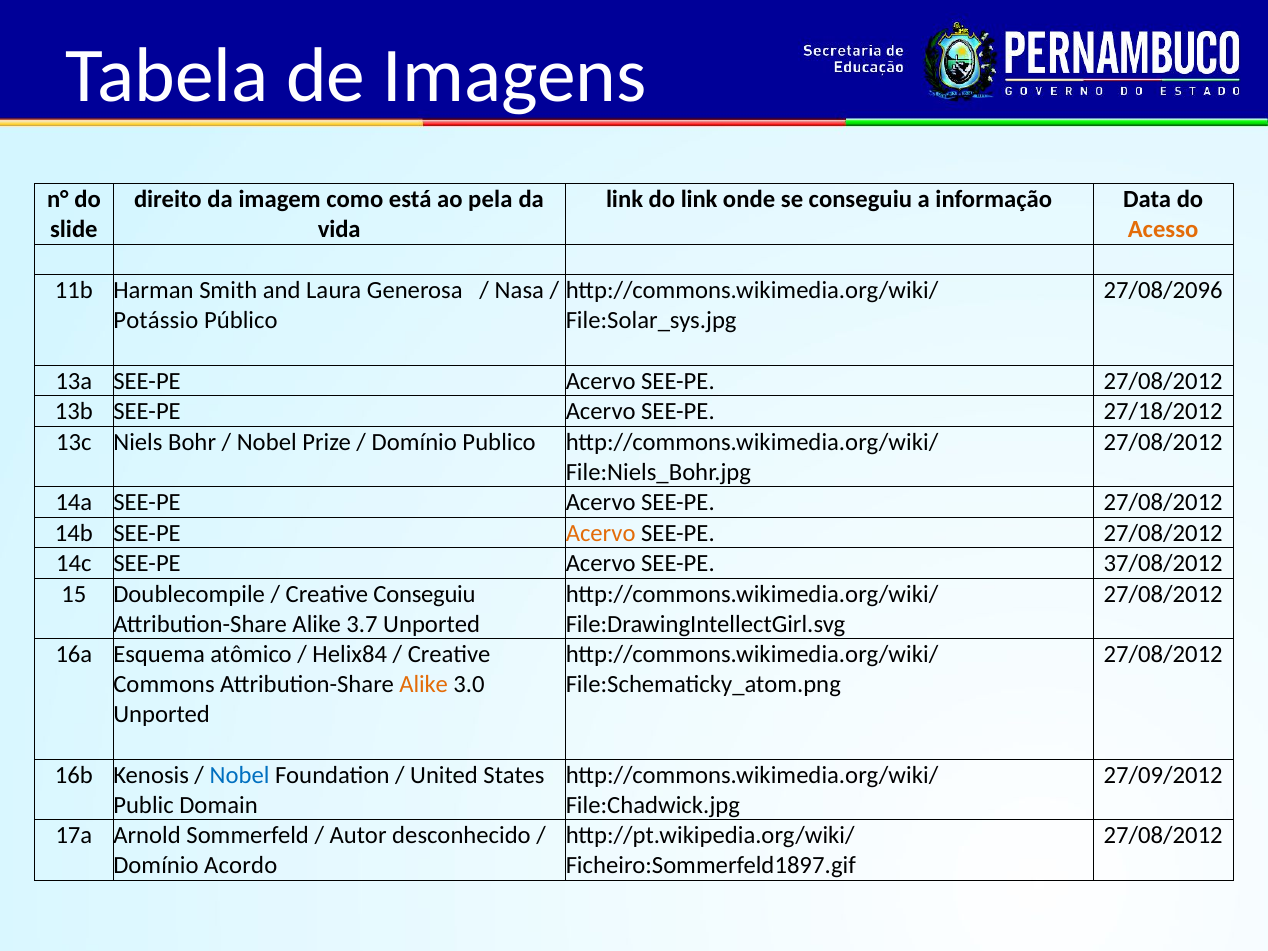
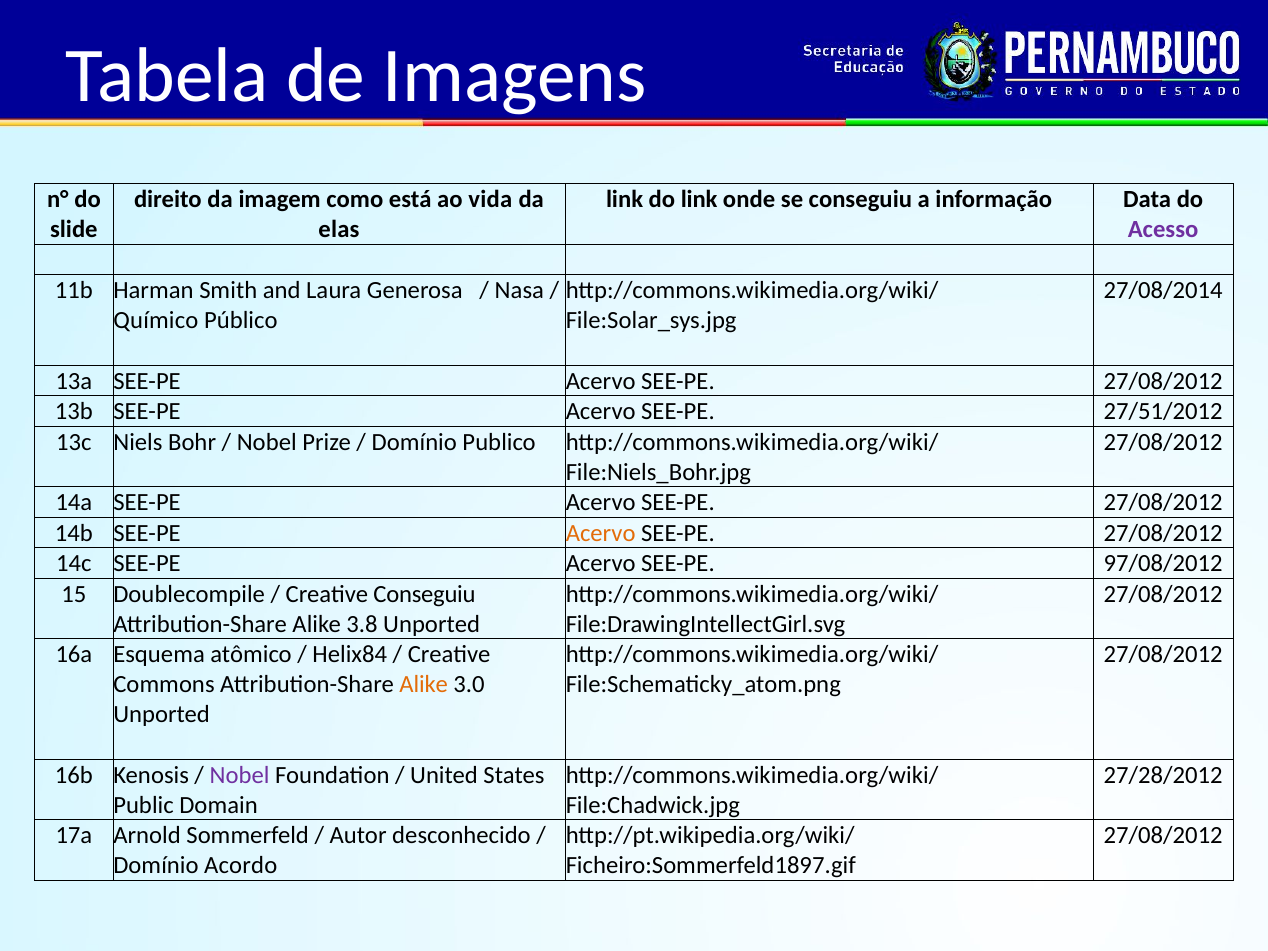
pela: pela -> vida (490, 199)
vida: vida -> elas (339, 229)
Acesso colour: orange -> purple (1163, 229)
27/08/2096: 27/08/2096 -> 27/08/2014 (1163, 290)
Potássio: Potássio -> Químico (156, 320)
27/18/2012: 27/18/2012 -> 27/51/2012 (1163, 411)
37/08/2012: 37/08/2012 -> 97/08/2012 (1163, 564)
3.7: 3.7 -> 3.8 (362, 624)
Nobel colour: blue -> purple (240, 775)
27/09/2012: 27/09/2012 -> 27/28/2012 (1163, 775)
